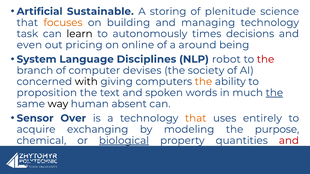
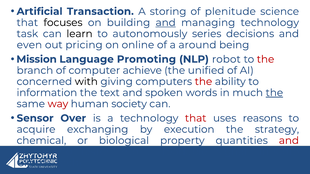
Sustainable: Sustainable -> Transaction (100, 11)
focuses colour: orange -> black (63, 23)
and underline: none -> present (166, 23)
times: times -> series (207, 34)
System: System -> Mission (37, 59)
Disciplines: Disciplines -> Promoting (146, 59)
devises: devises -> achieve (142, 71)
society: society -> unified (206, 71)
the colour: orange -> red (203, 82)
proposition: proposition -> information (47, 93)
way colour: black -> red (58, 104)
absent: absent -> society (129, 104)
that colour: orange -> red (196, 118)
entirely: entirely -> reasons (262, 118)
modeling: modeling -> execution (189, 130)
purpose: purpose -> strategy (277, 130)
biological underline: present -> none (124, 141)
Forces: Forces -> Clients (34, 163)
